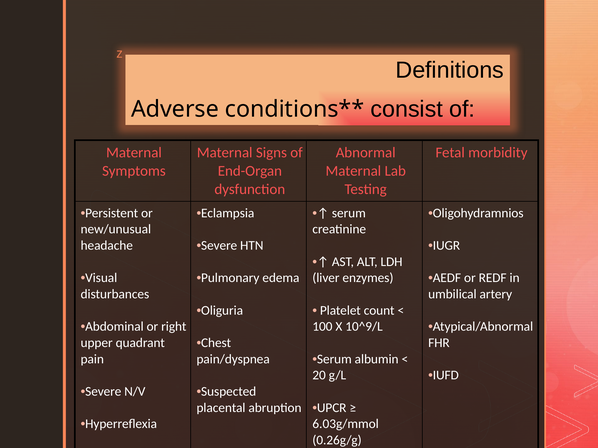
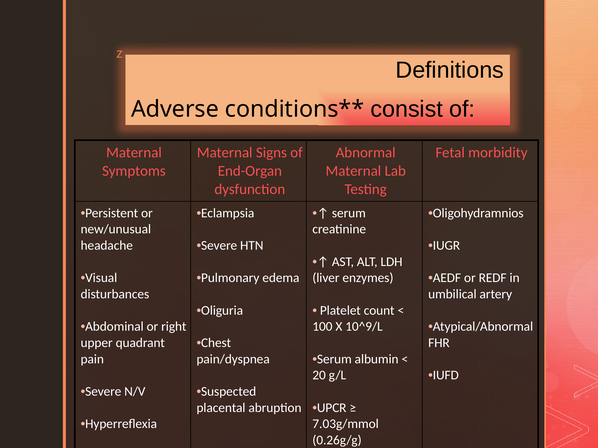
6.03g/mmol: 6.03g/mmol -> 7.03g/mmol (346, 424)
